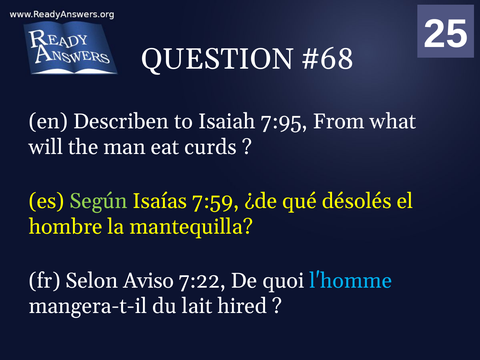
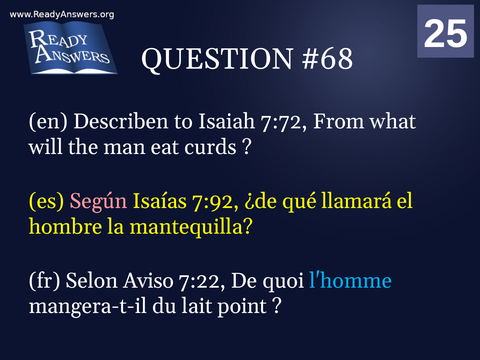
7:95: 7:95 -> 7:72 (284, 121)
Según colour: light green -> pink (98, 201)
7:59: 7:59 -> 7:92 (216, 201)
désolés: désolés -> llamará (357, 201)
hired: hired -> point (242, 306)
